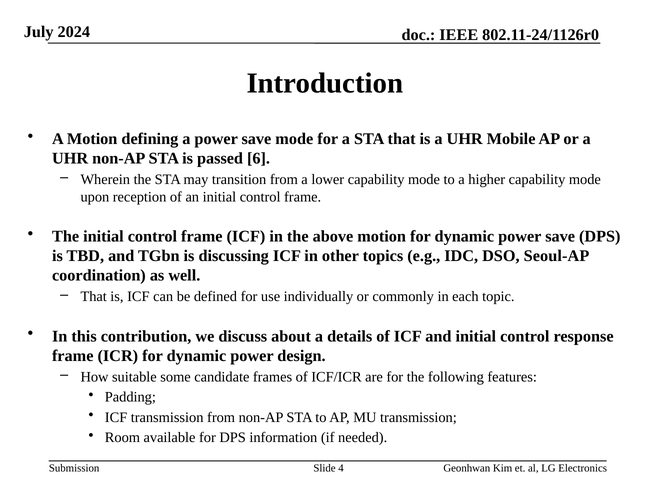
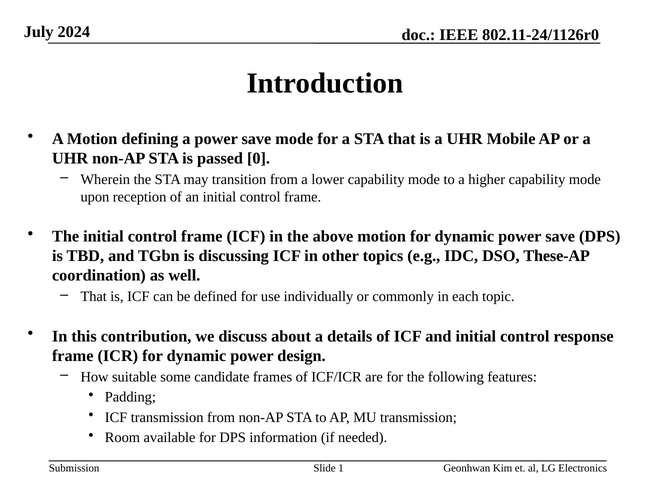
6: 6 -> 0 (259, 158)
Seoul-AP: Seoul-AP -> These-AP (557, 256)
4: 4 -> 1 (341, 468)
